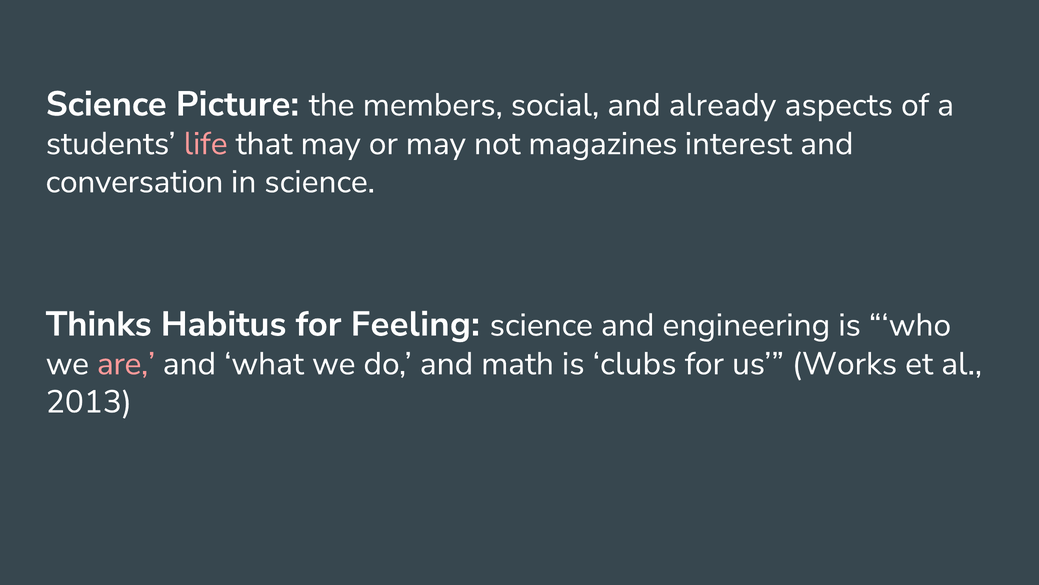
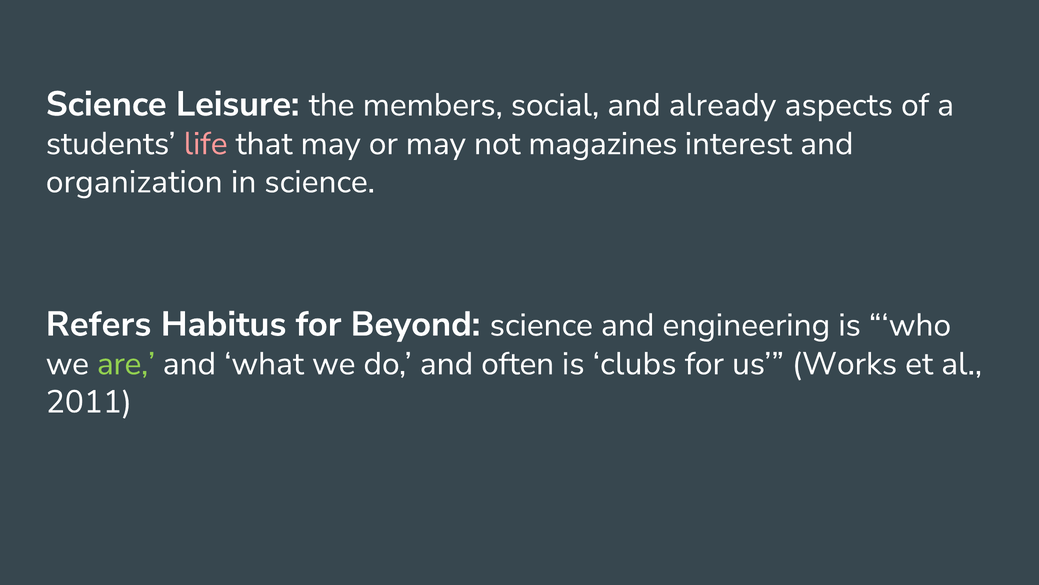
Picture: Picture -> Leisure (238, 104)
conversation: conversation -> organization (134, 182)
Thinks: Thinks -> Refers (99, 324)
Feeling: Feeling -> Beyond (416, 324)
are colour: pink -> light green (126, 363)
math: math -> often (518, 363)
2013: 2013 -> 2011 (89, 402)
